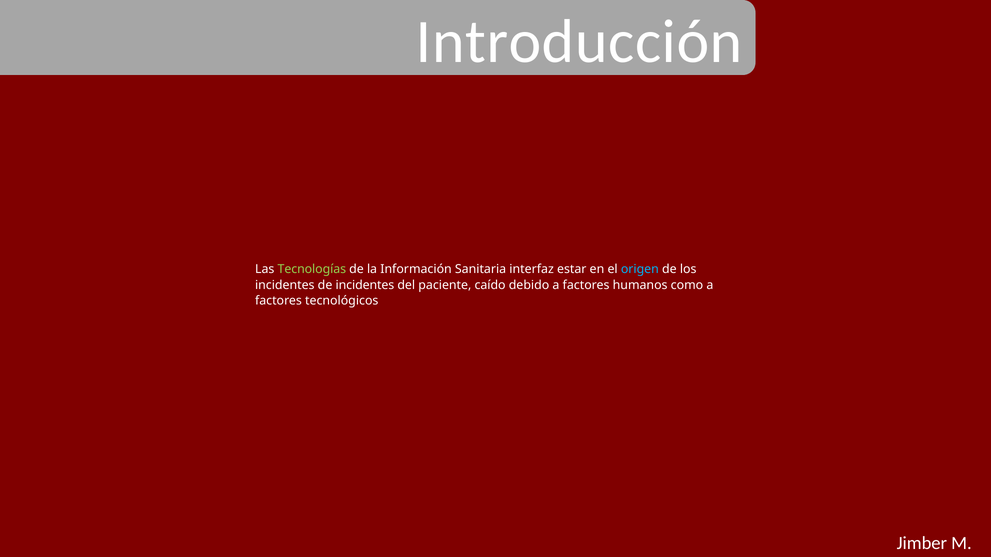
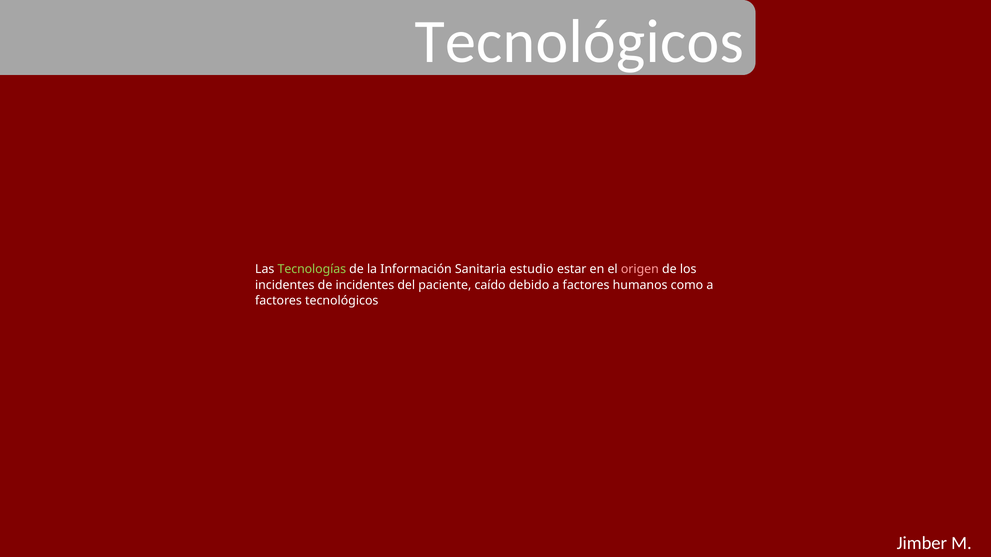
Introducción: Introducción -> Tecnológicos (579, 42)
interfaz: interfaz -> estudio (532, 269)
origen colour: light blue -> pink (640, 269)
